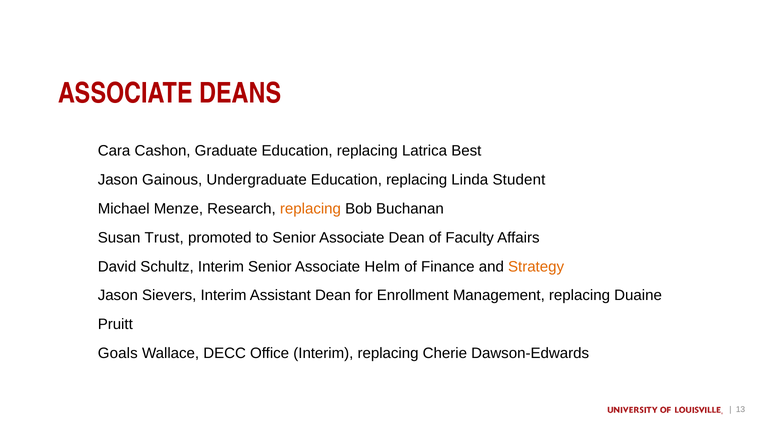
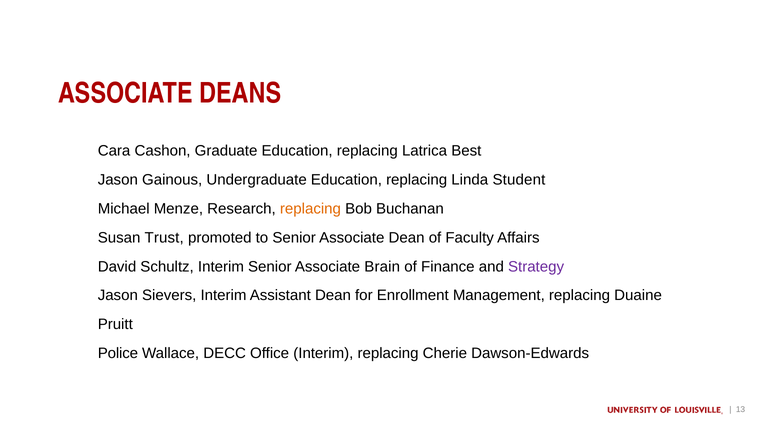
Helm: Helm -> Brain (382, 267)
Strategy colour: orange -> purple (536, 267)
Goals: Goals -> Police (118, 354)
